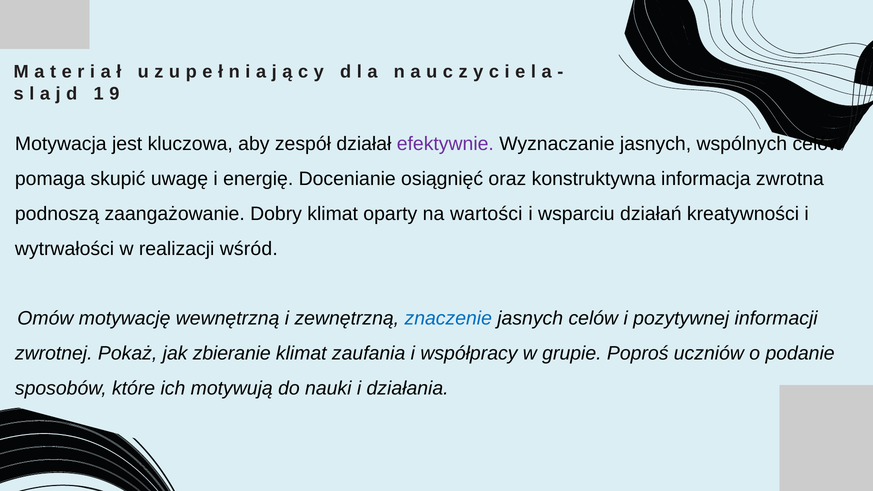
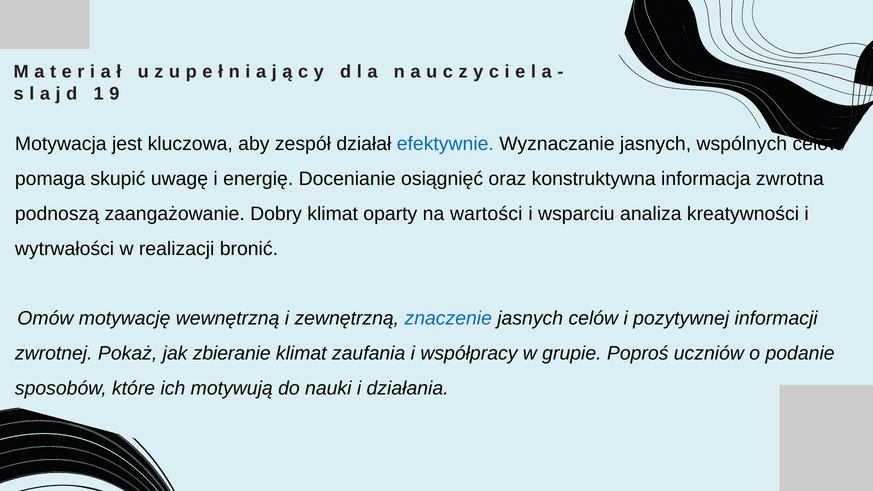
efektywnie colour: purple -> blue (445, 144)
działań: działań -> analiza (651, 214)
wśród: wśród -> bronić (249, 249)
